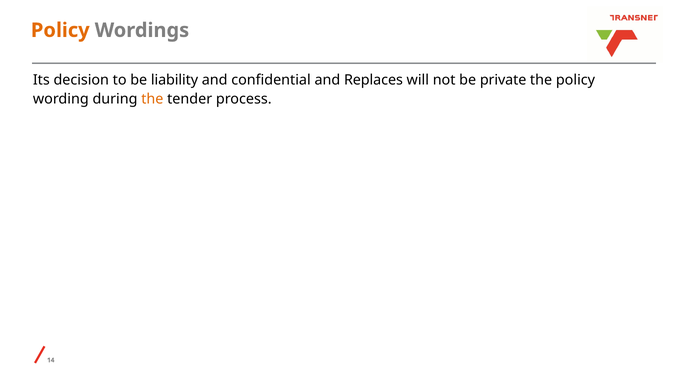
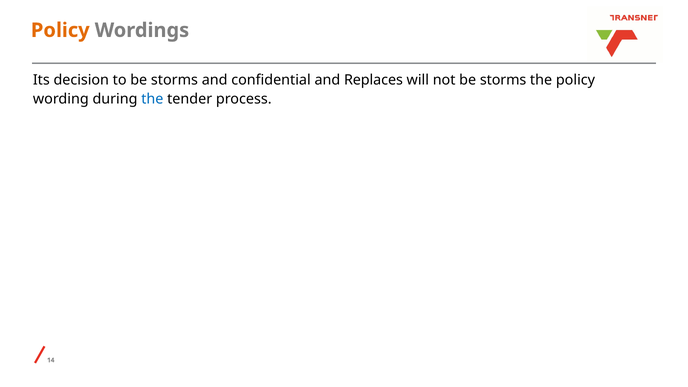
to be liability: liability -> storms (174, 80)
not be private: private -> storms (503, 80)
the colour: orange -> blue (152, 99)
